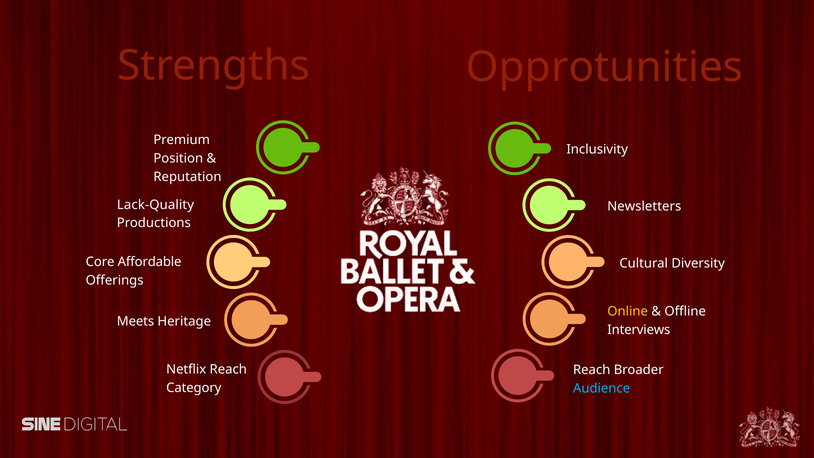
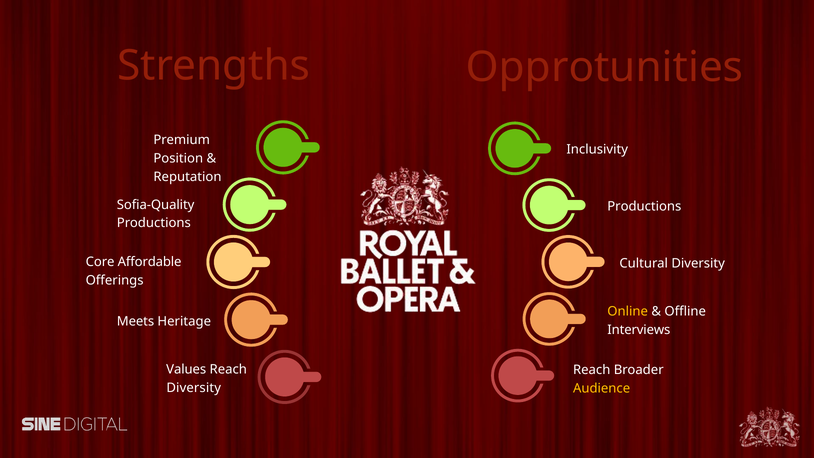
Lack-Quality: Lack-Quality -> Sofia-Quality (156, 205)
Newsletters: Newsletters -> Productions (644, 207)
Netflix: Netflix -> Values (186, 369)
Category: Category -> Diversity (194, 388)
Audience colour: light blue -> yellow (602, 388)
